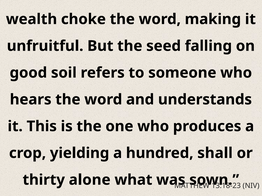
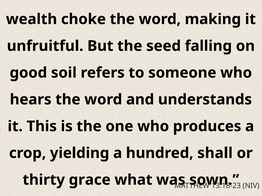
alone: alone -> grace (90, 180)
